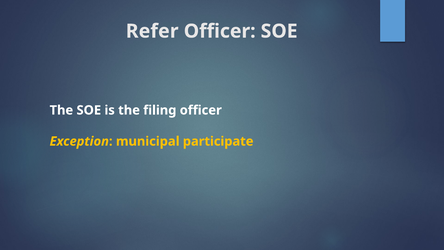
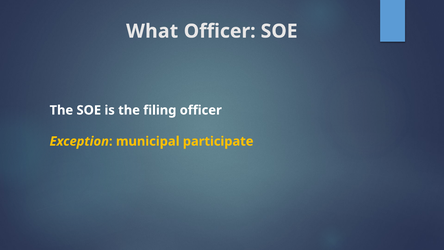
Refer: Refer -> What (152, 31)
